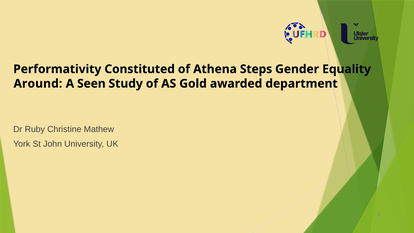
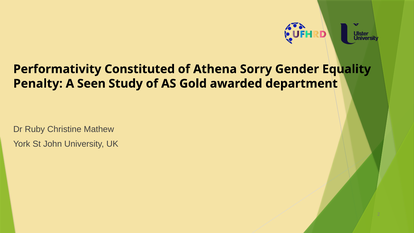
Steps: Steps -> Sorry (256, 69)
Around: Around -> Penalty (38, 84)
